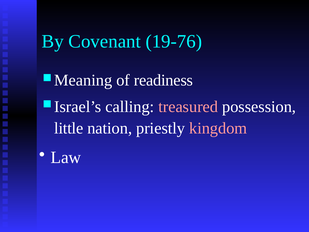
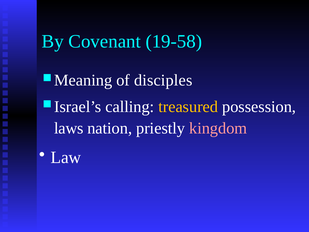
19-76: 19-76 -> 19-58 (174, 41)
readiness: readiness -> disciples (163, 80)
treasured colour: pink -> yellow (188, 107)
little: little -> laws (69, 128)
